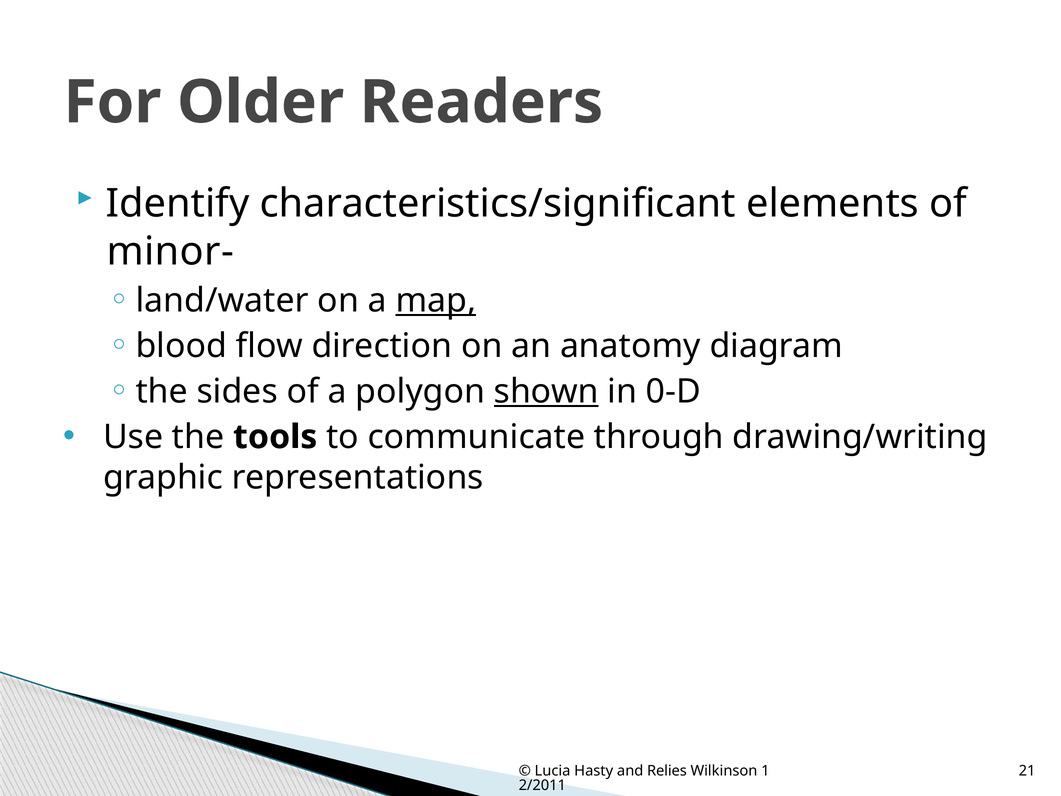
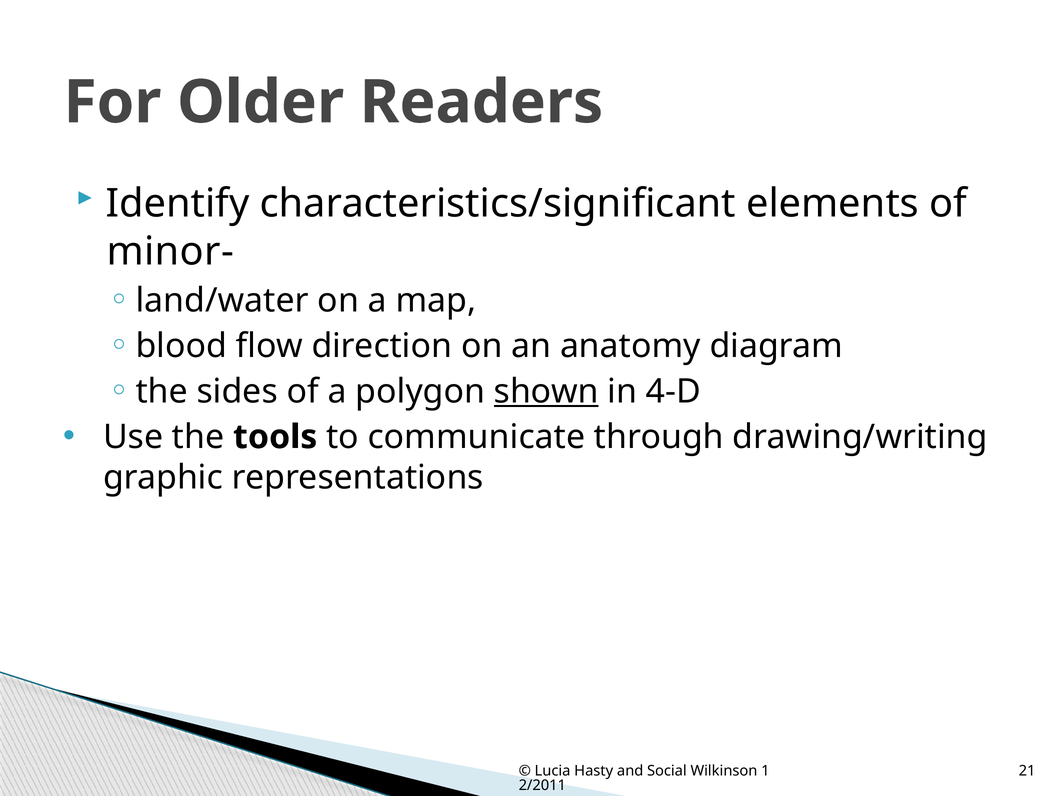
map underline: present -> none (436, 300)
0-D: 0-D -> 4-D (673, 391)
Relies: Relies -> Social (667, 771)
